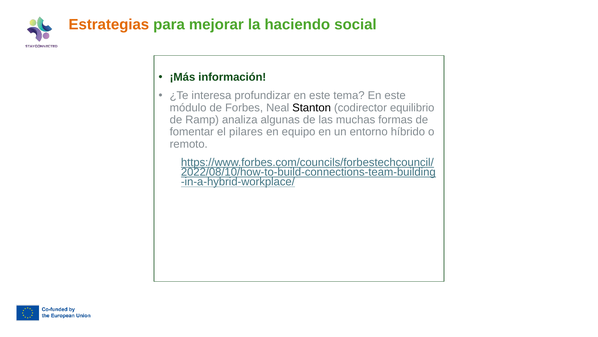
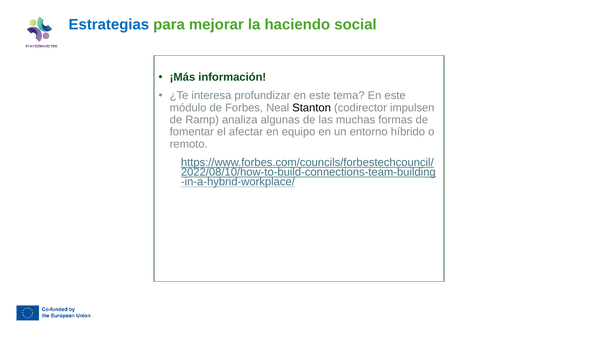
Estrategias colour: orange -> blue (109, 24)
equilibrio: equilibrio -> impulsen (412, 107)
pilares: pilares -> afectar (246, 132)
